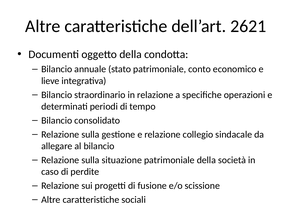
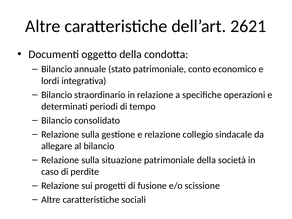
lieve: lieve -> lordi (50, 81)
